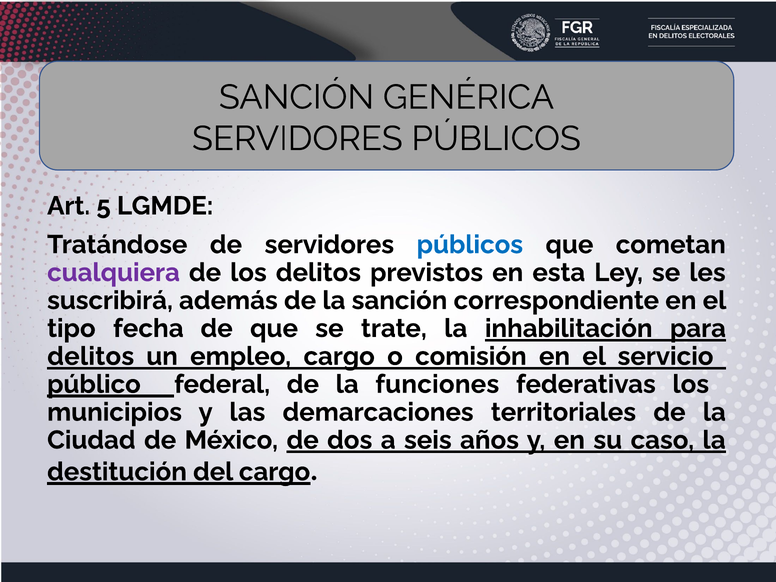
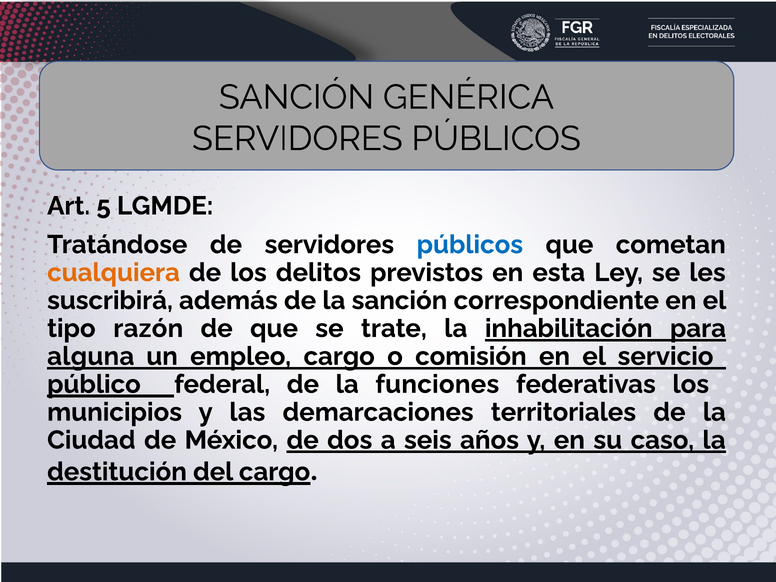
cualquiera colour: purple -> orange (113, 273)
fecha: fecha -> razón (148, 328)
delitos: delitos -> alguna (91, 356)
